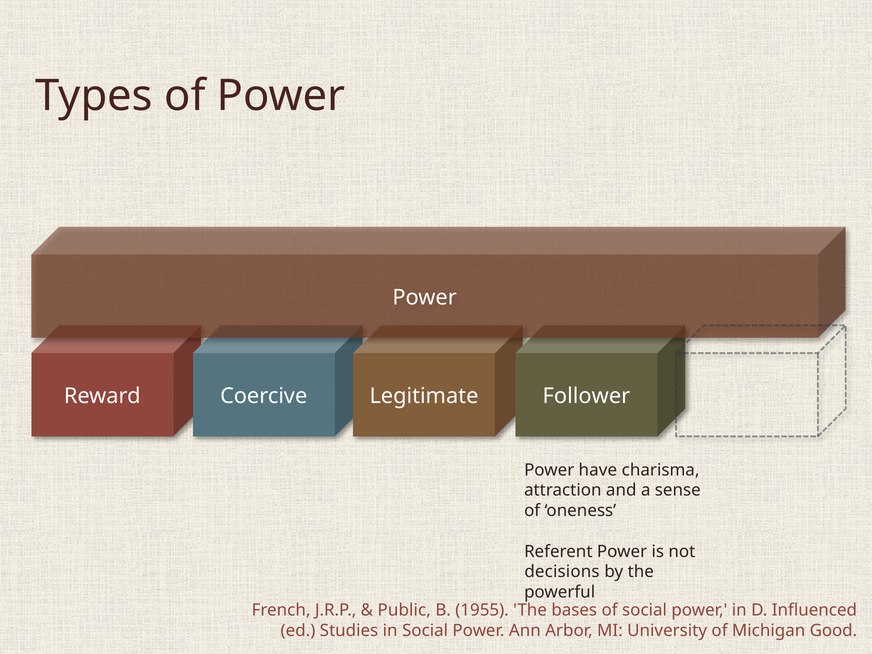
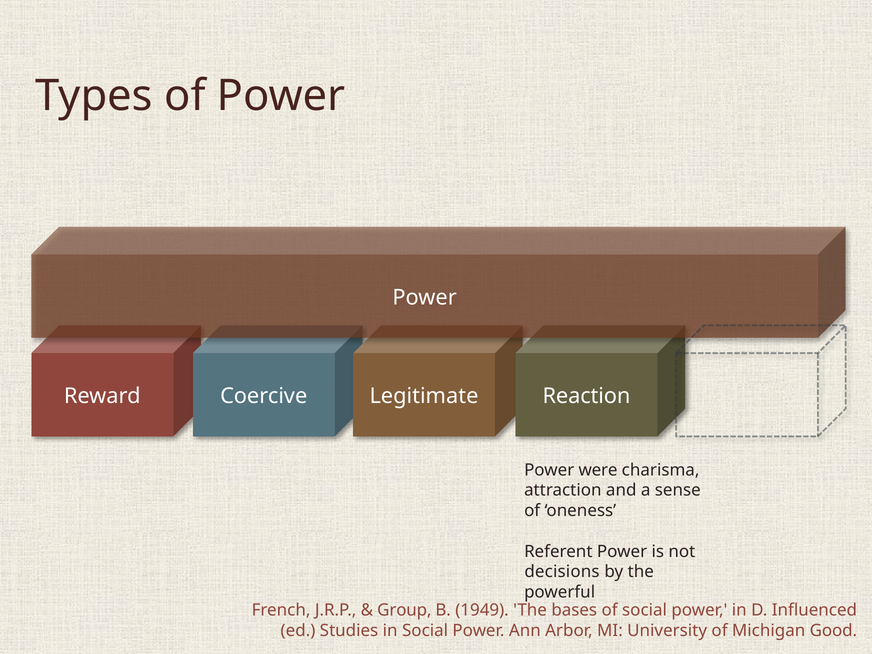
Follower: Follower -> Reaction (586, 396)
have: have -> were (598, 470)
Public: Public -> Group (404, 610)
1955: 1955 -> 1949 (482, 610)
